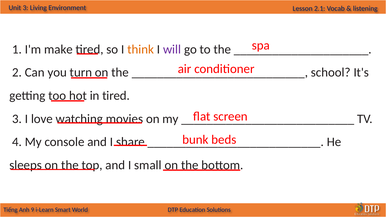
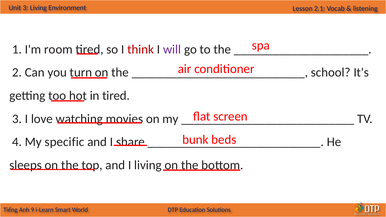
make: make -> room (58, 49)
think colour: orange -> red (141, 49)
console: console -> specific (64, 142)
I small: small -> living (148, 165)
